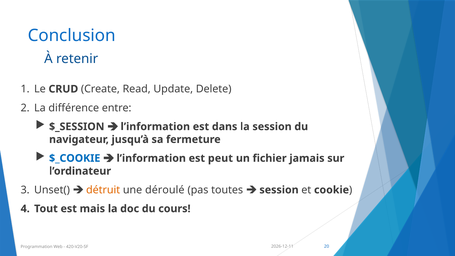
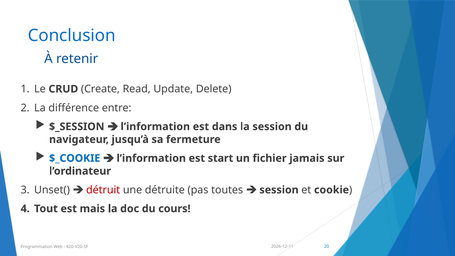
peut: peut -> start (221, 158)
détruit colour: orange -> red (103, 190)
déroulé: déroulé -> détruite (165, 190)
